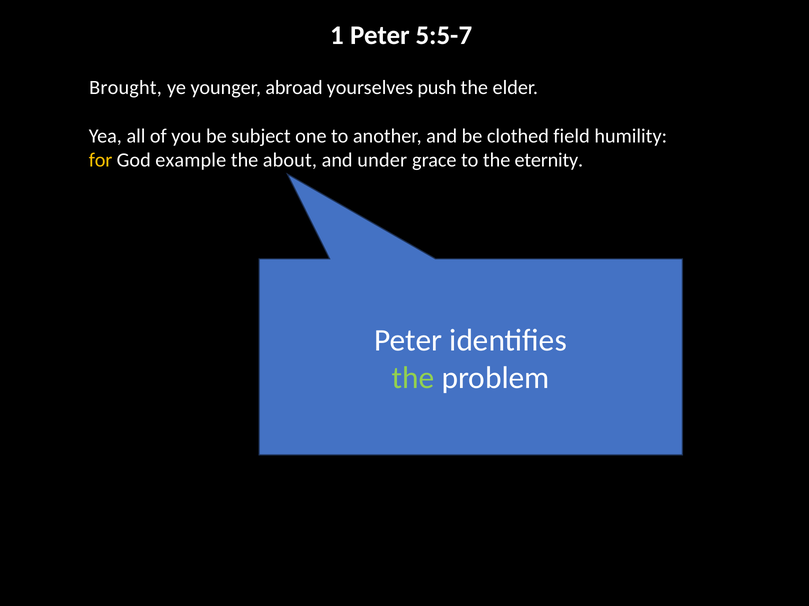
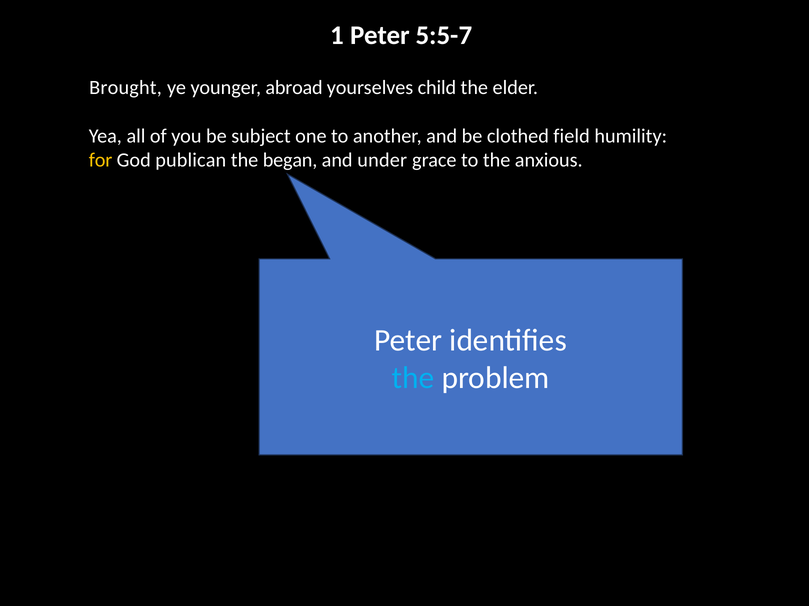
push: push -> child (437, 88)
example: example -> publican (191, 160)
about: about -> began (290, 160)
eternity: eternity -> anxious (549, 160)
the colour: light green -> light blue (413, 378)
